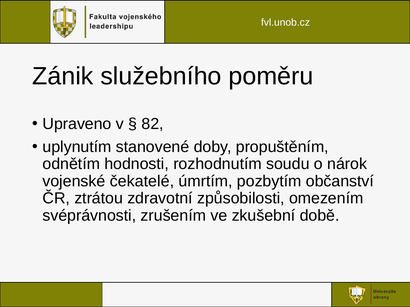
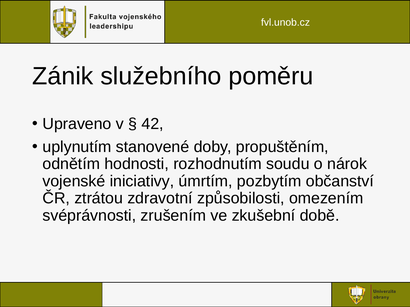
82: 82 -> 42 (153, 124)
čekatelé: čekatelé -> iniciativy (142, 181)
